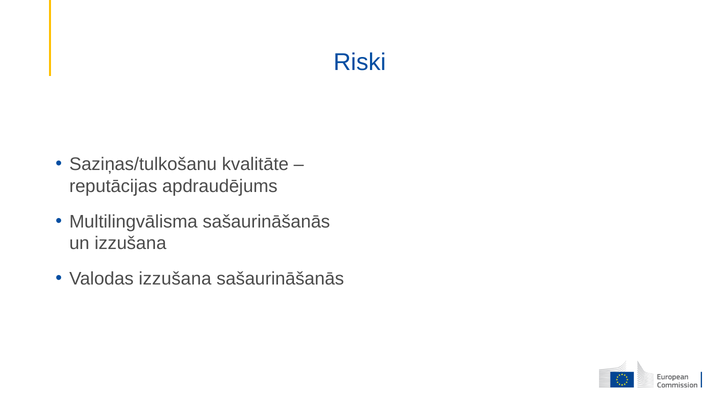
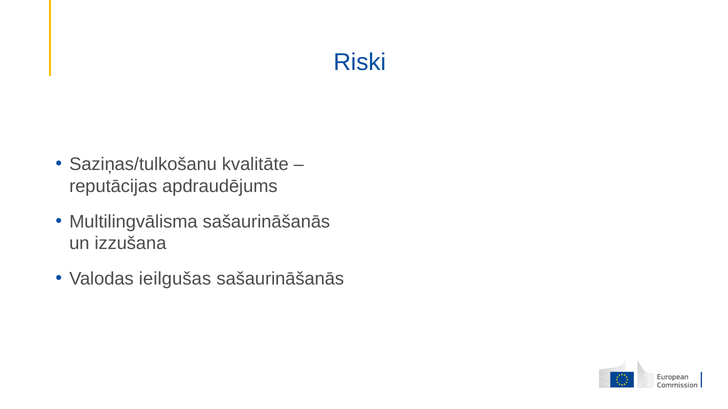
Valodas izzušana: izzušana -> ieilgušas (175, 279)
